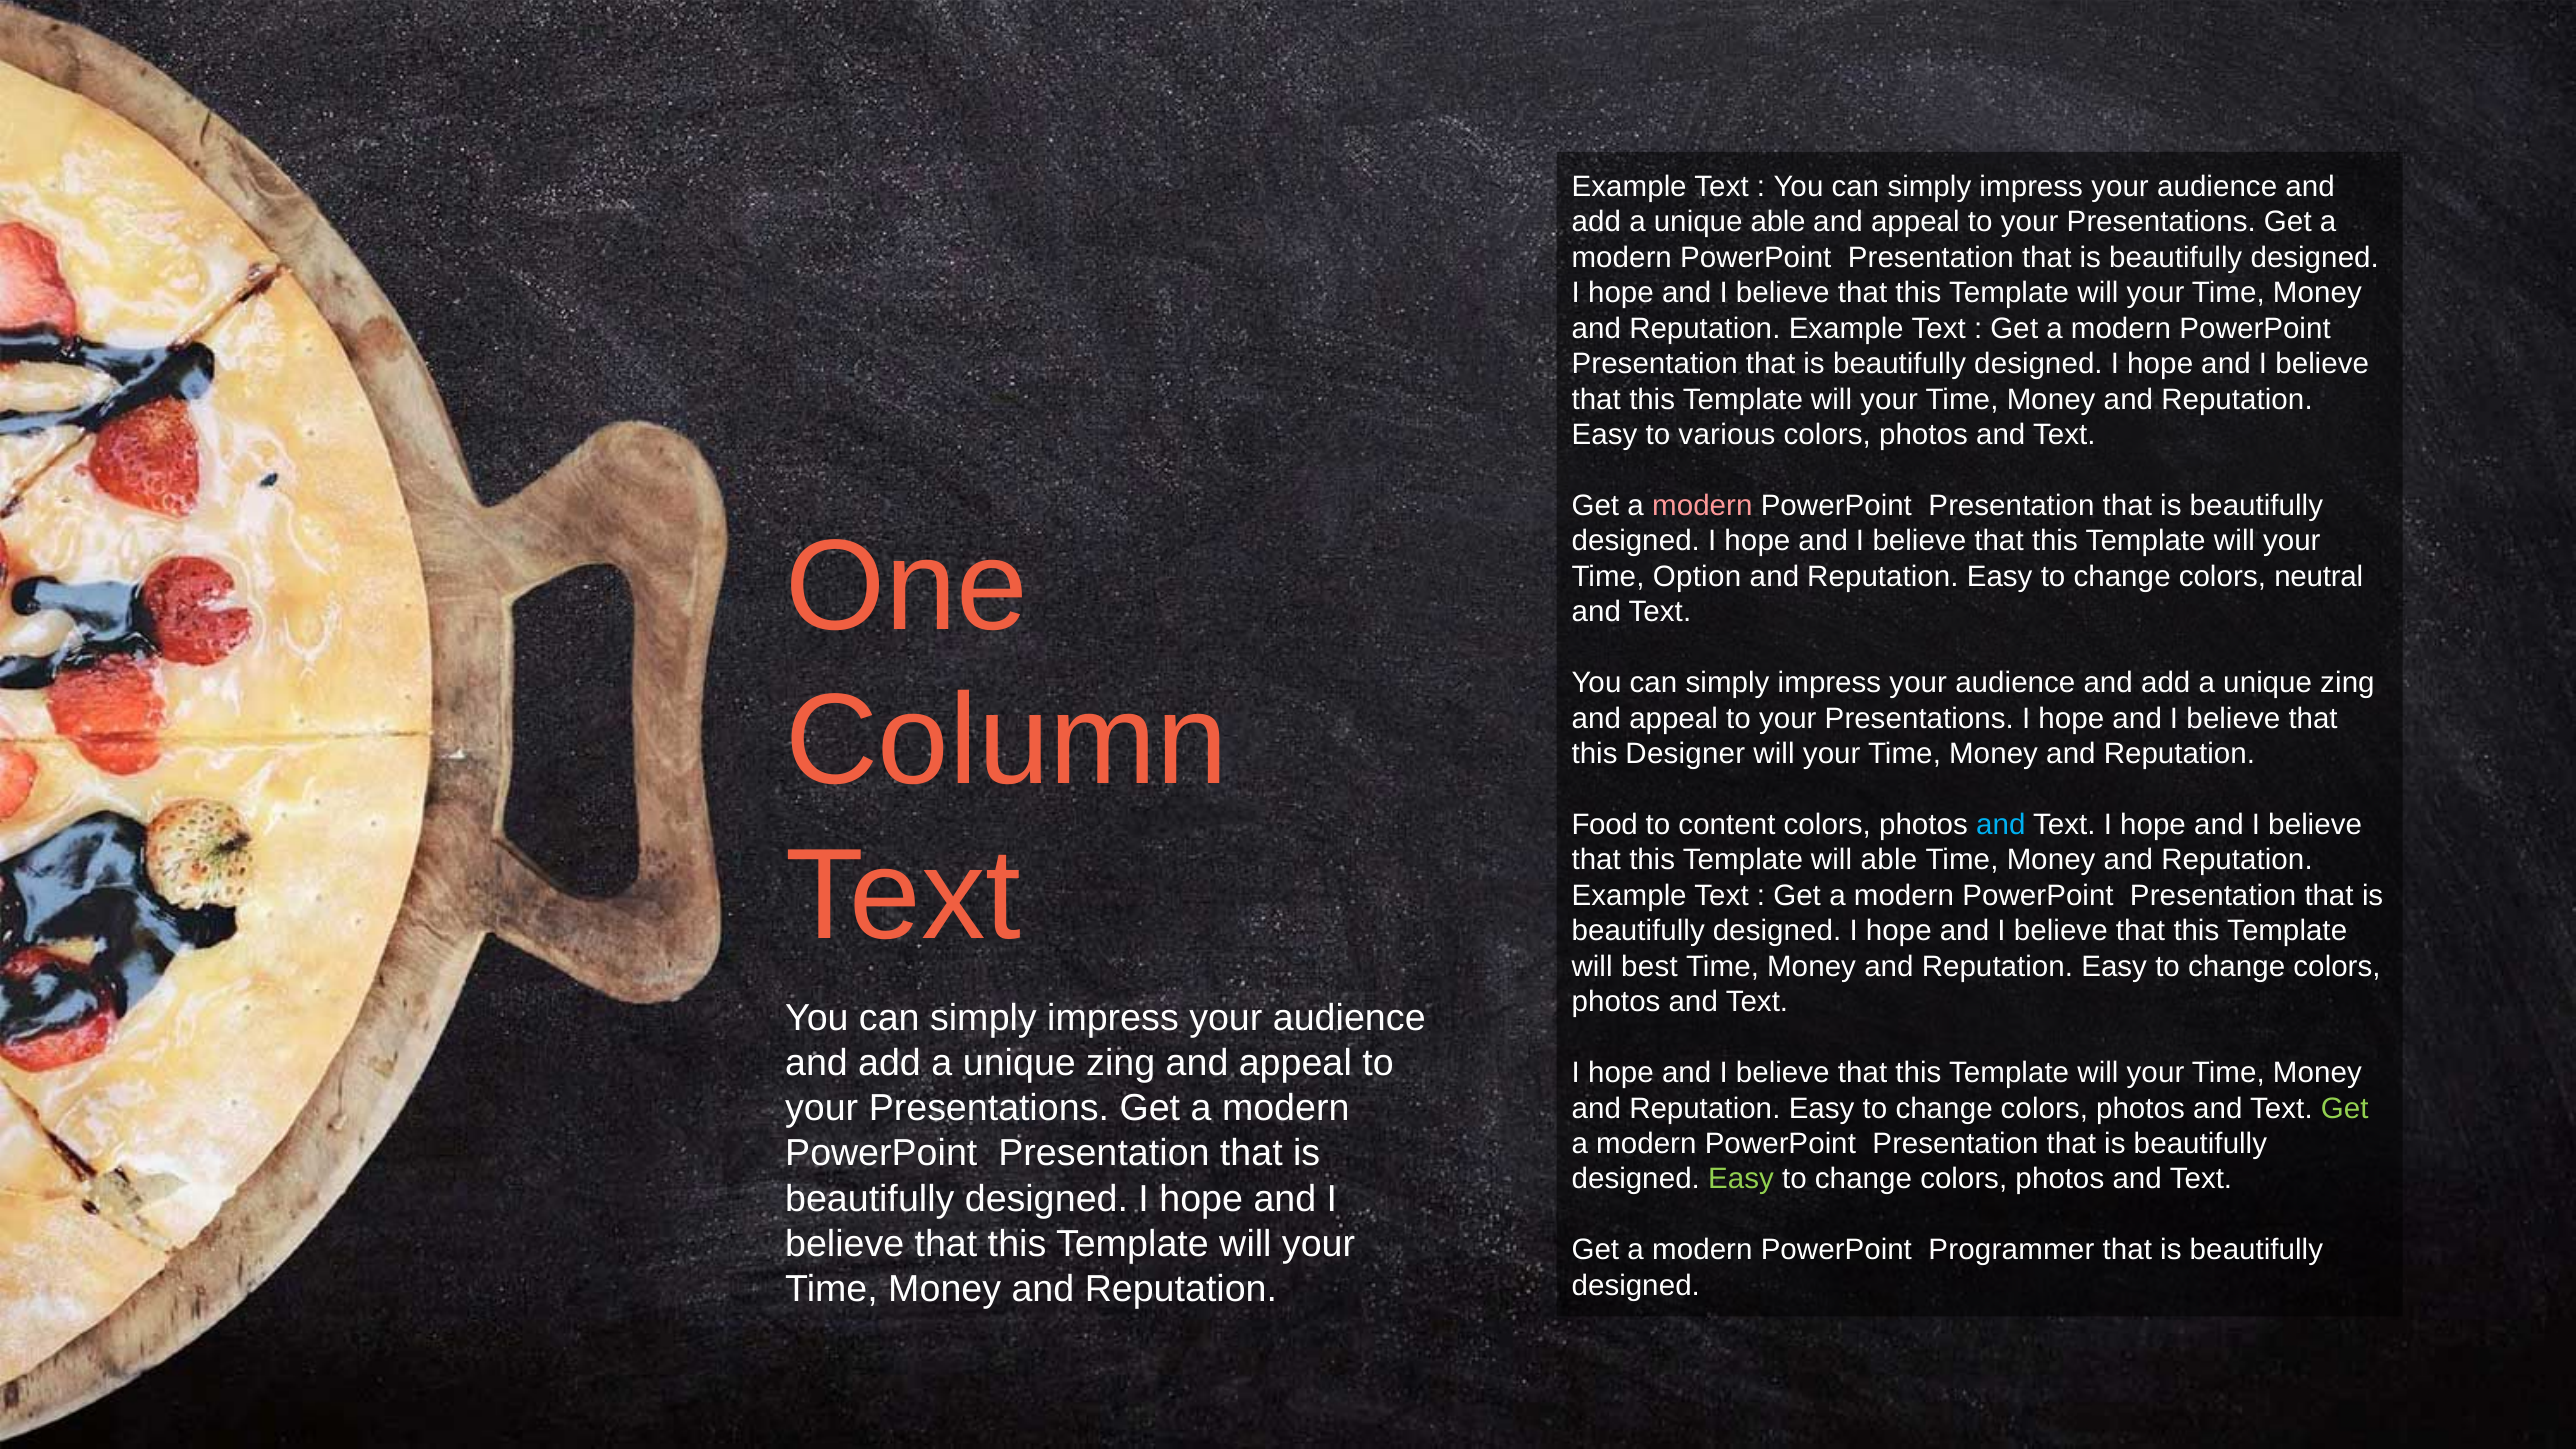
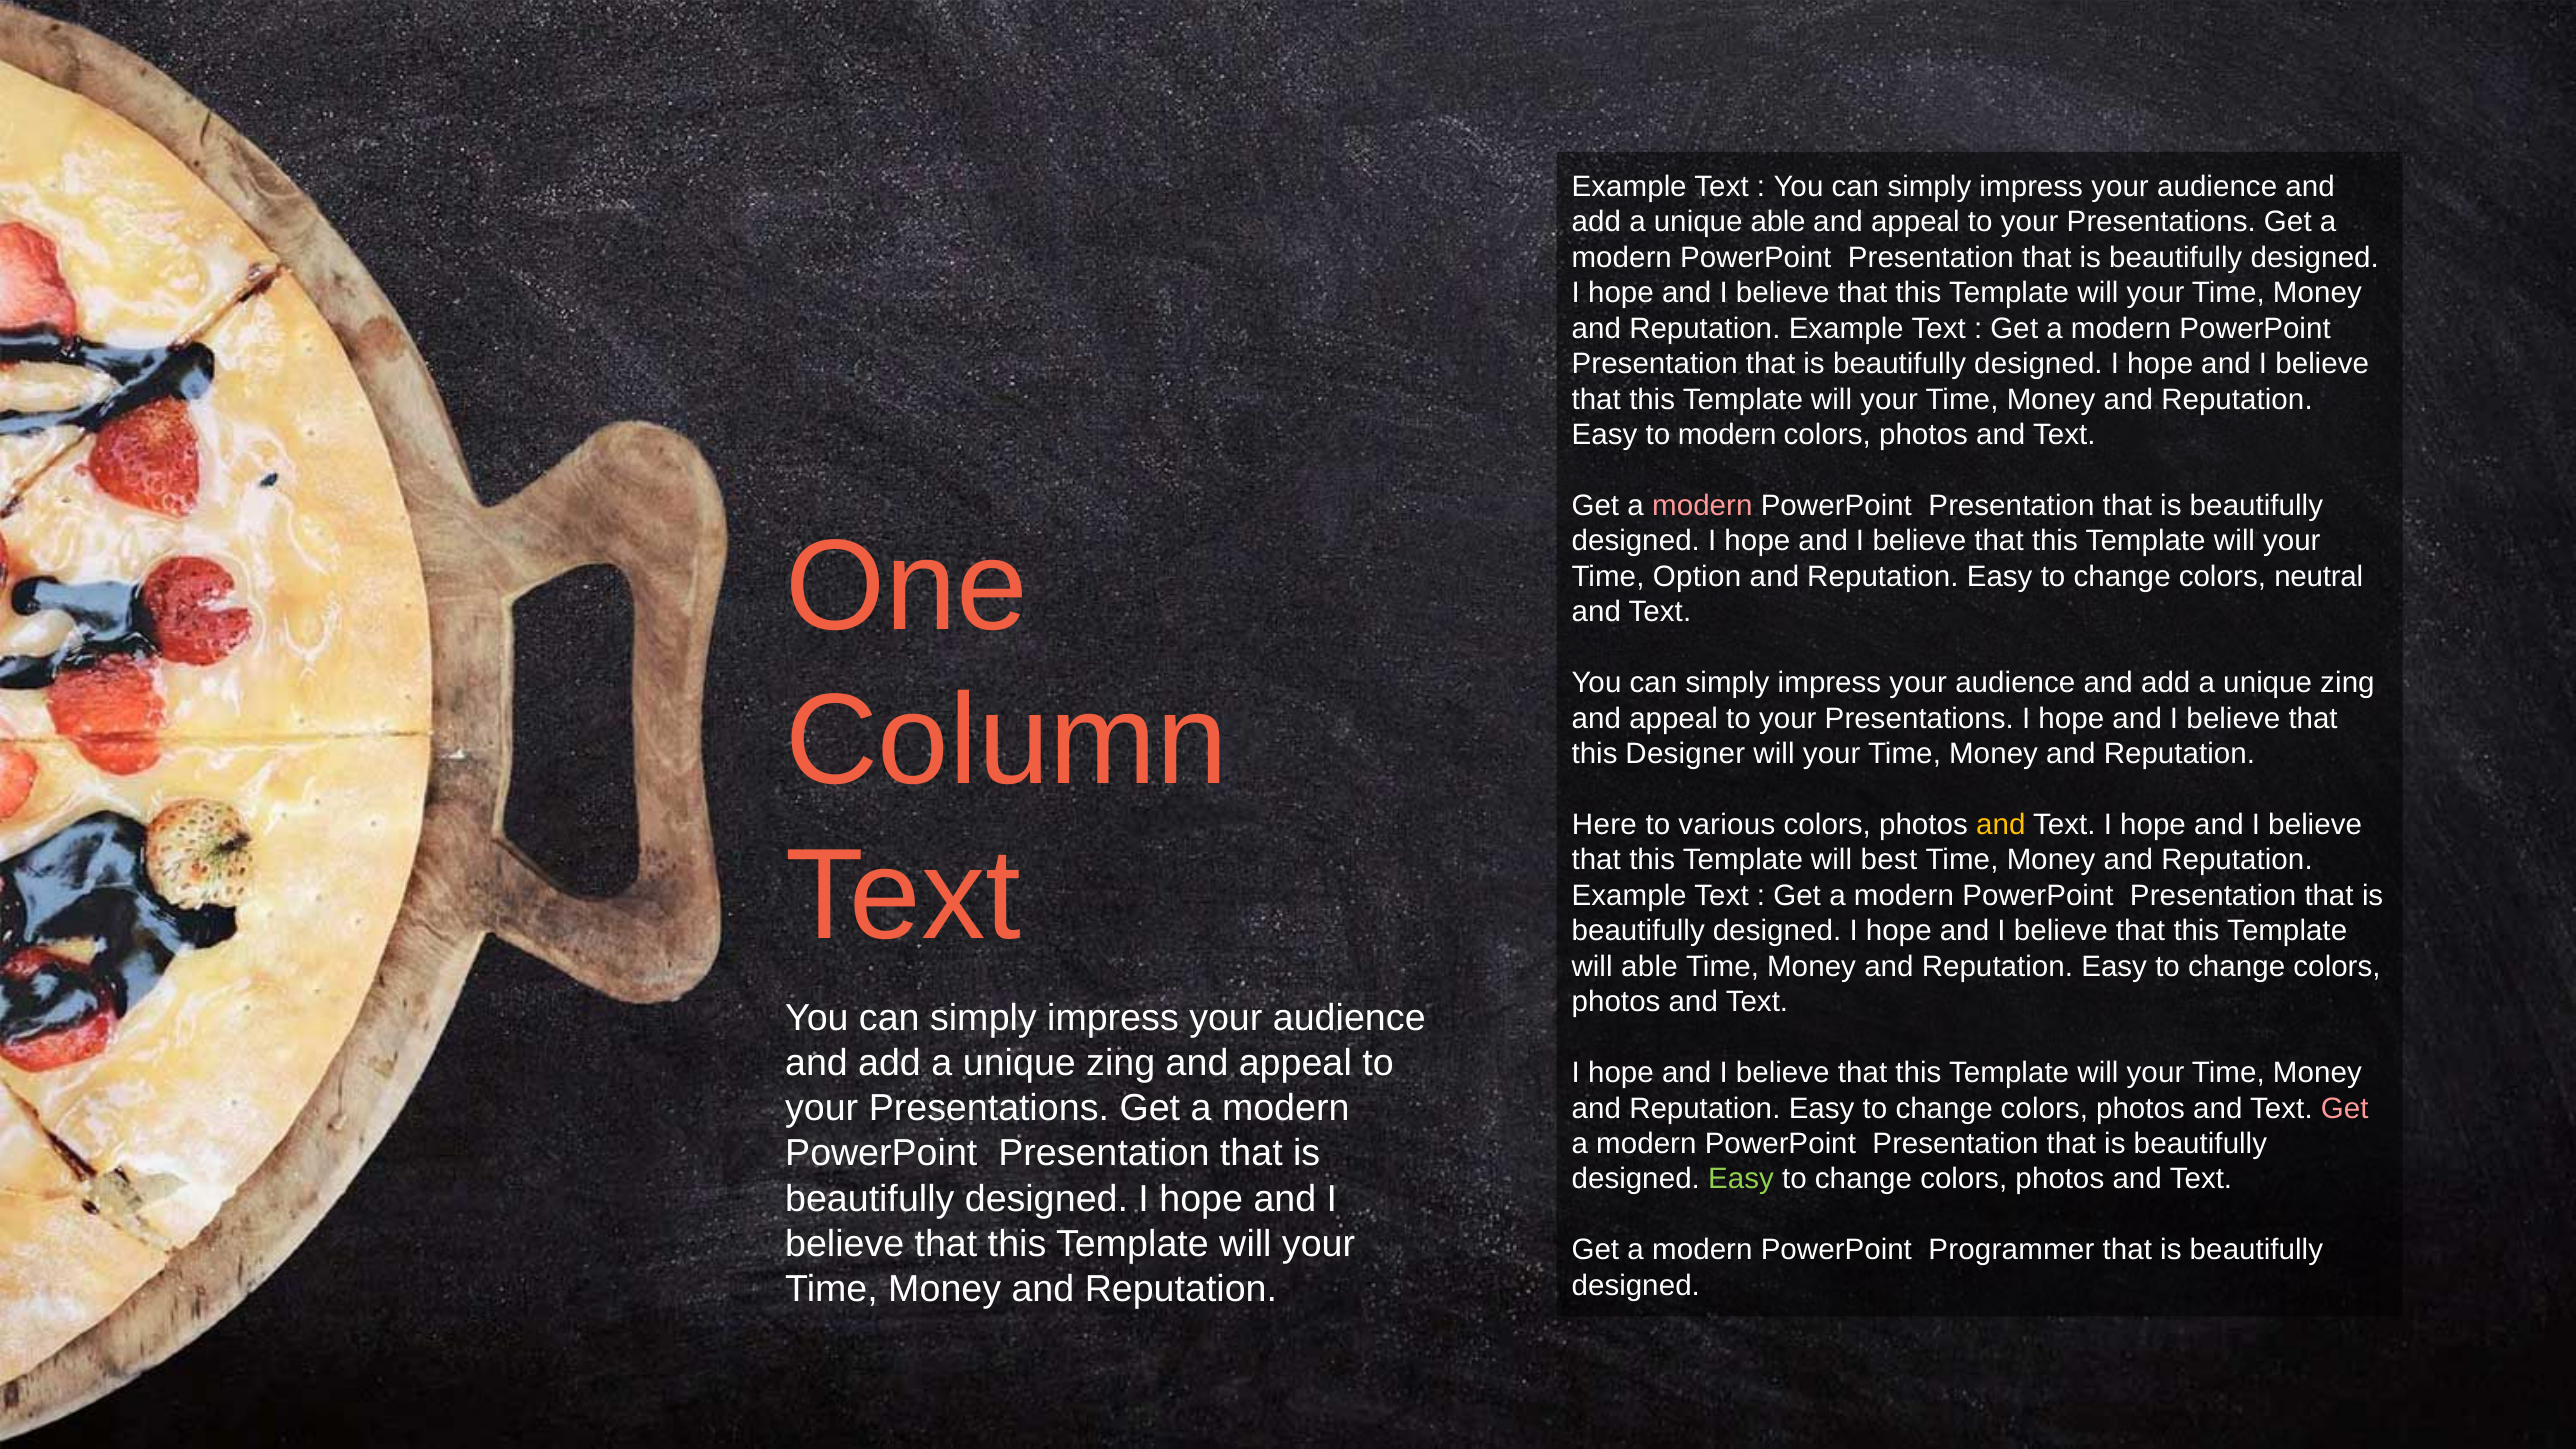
to various: various -> modern (1727, 435)
Food: Food -> Here (1604, 825)
content: content -> various (1727, 825)
and colour: light blue -> yellow (2001, 825)
will able: able -> best (1889, 860)
will best: best -> able (1649, 967)
Get colour: light green -> pink (2345, 1108)
